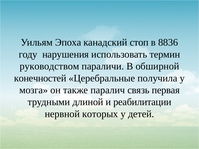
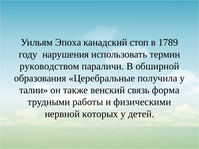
8836: 8836 -> 1789 (168, 42)
конечностей: конечностей -> образования (40, 78)
мозга: мозга -> талии (34, 90)
паралич: паралич -> венский (108, 90)
первая: первая -> форма (166, 90)
длиной: длиной -> работы (88, 102)
реабилитации: реабилитации -> физическими (142, 102)
